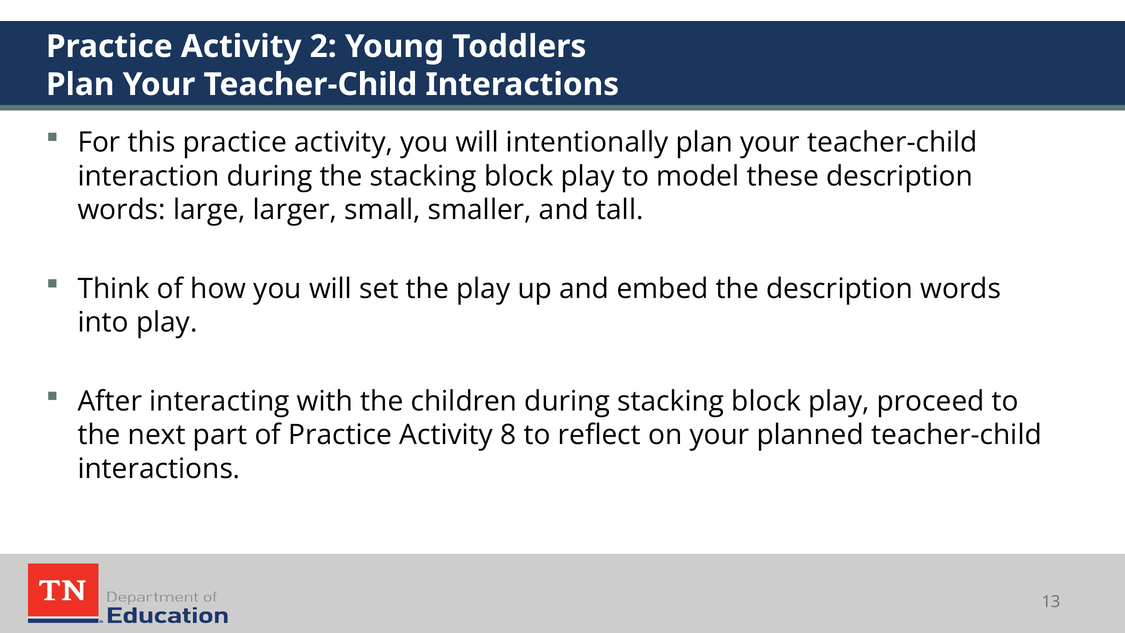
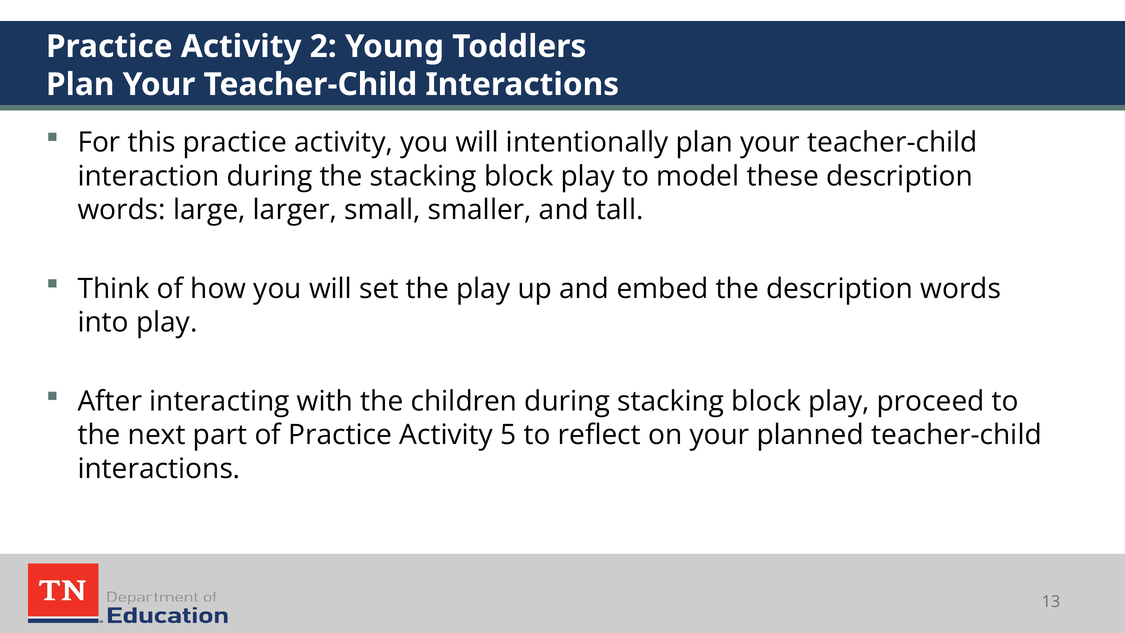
8: 8 -> 5 (508, 435)
